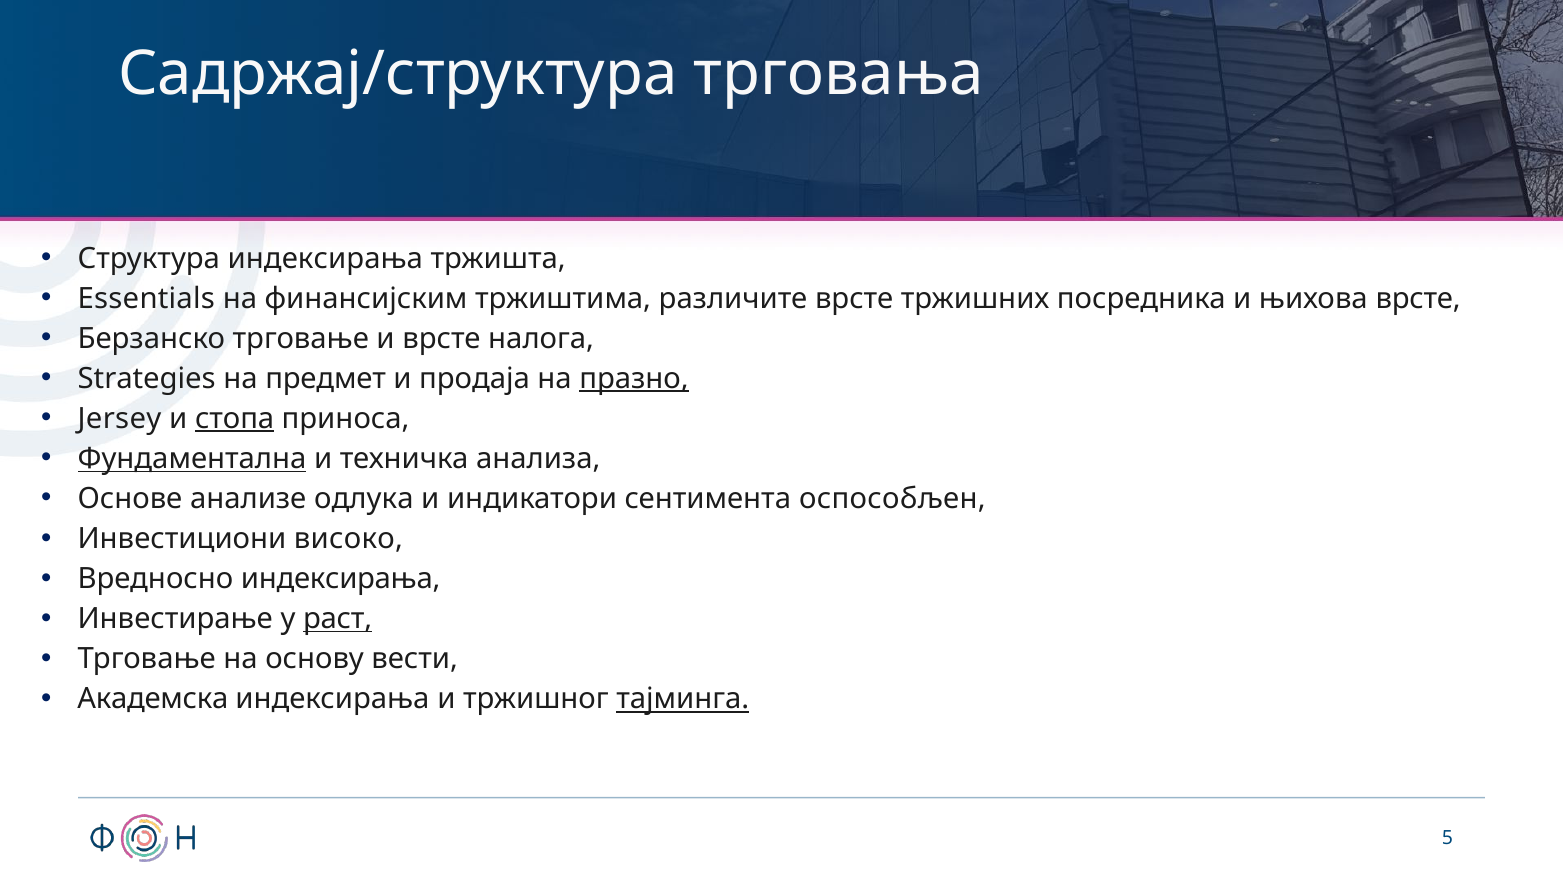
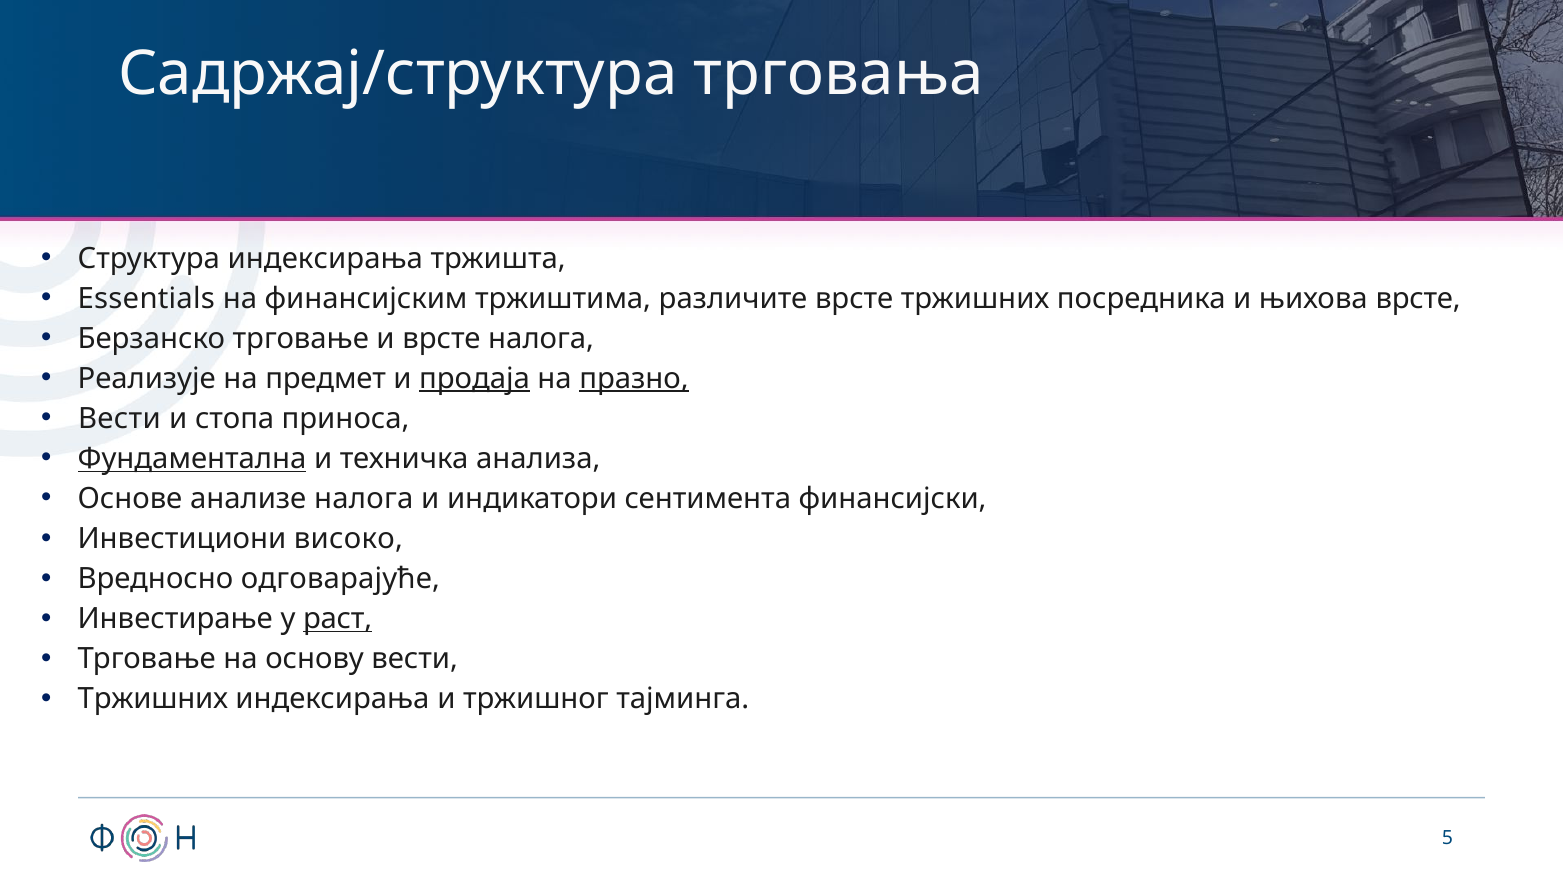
Strategies: Strategies -> Реализује (147, 379)
продаја underline: none -> present (475, 379)
Jersey: Jersey -> Вести (119, 419)
стопа underline: present -> none (235, 419)
анализе одлука: одлука -> налога (364, 499)
оспособљен: оспособљен -> финансијски (893, 499)
Вредносно индексирања: индексирања -> одговарајуће (340, 579)
Академска: Академска -> Тржишних (153, 699)
тајминга underline: present -> none (683, 699)
